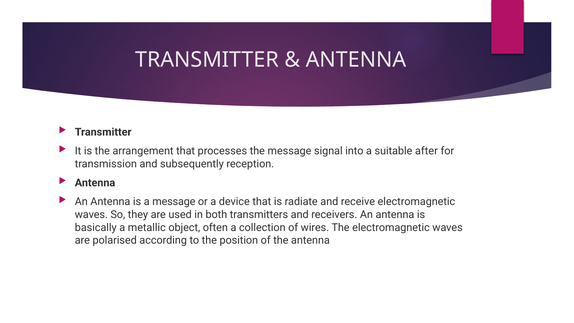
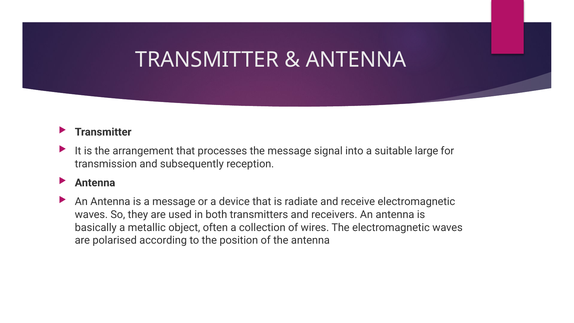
after: after -> large (427, 151)
